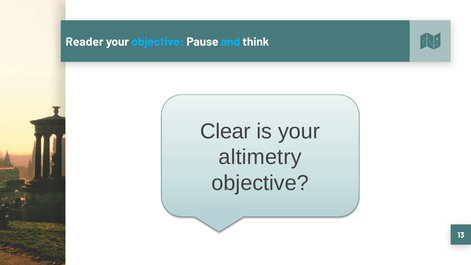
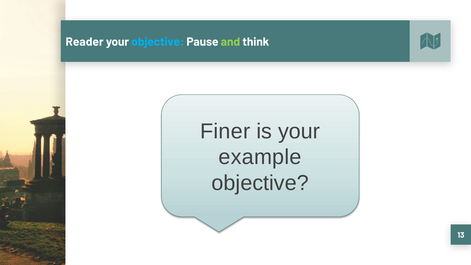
and colour: light blue -> light green (230, 42)
Clear: Clear -> Finer (225, 131)
altimetry: altimetry -> example (260, 157)
